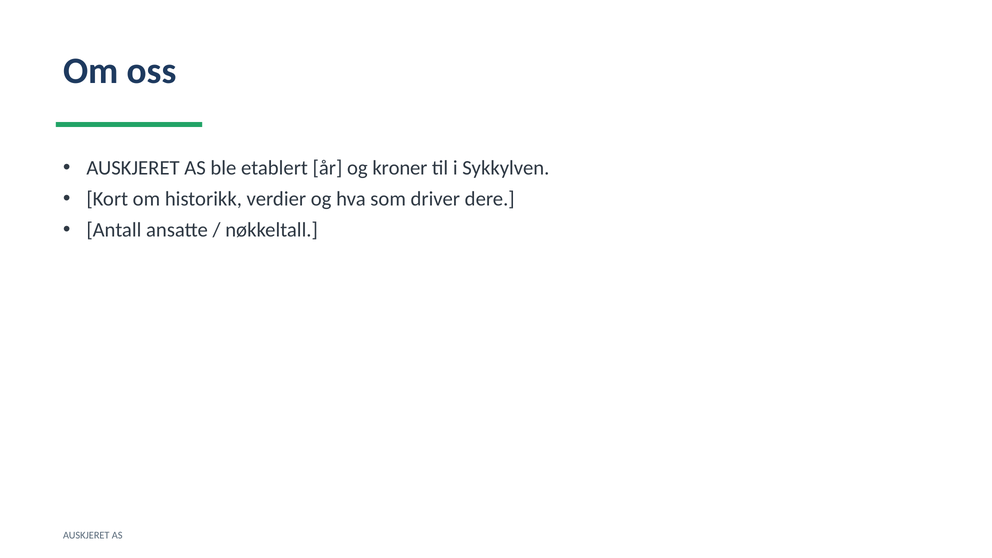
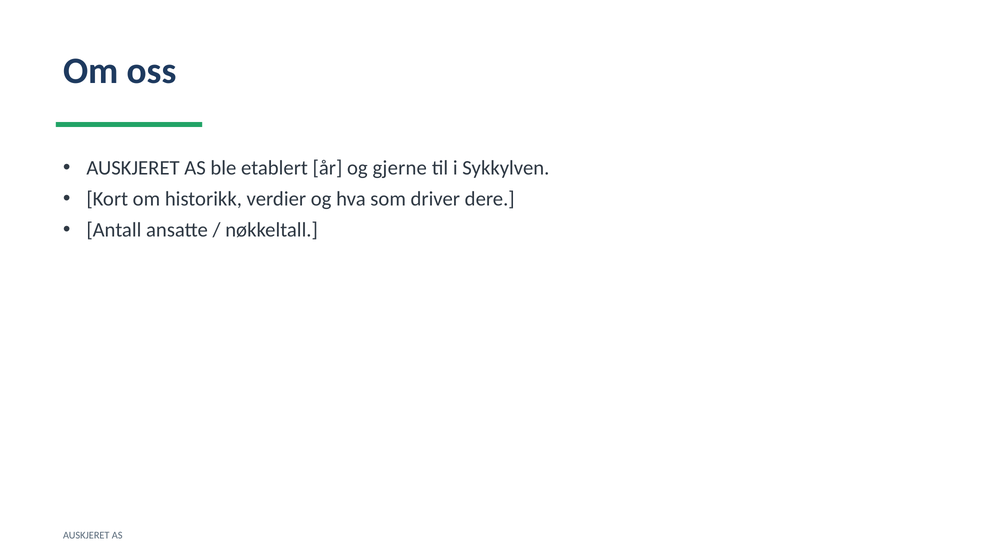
kroner: kroner -> gjerne (400, 168)
